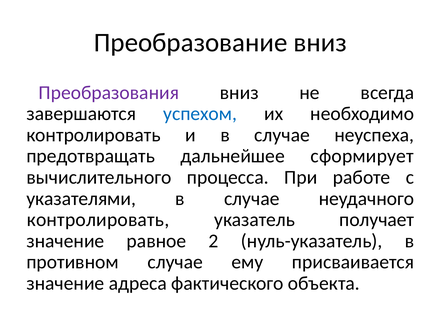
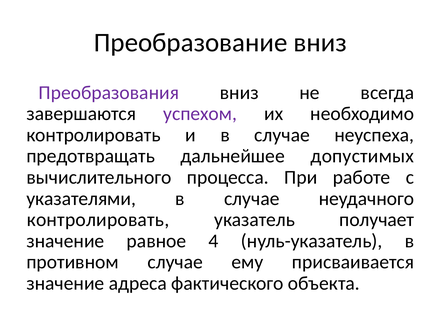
успехом colour: blue -> purple (200, 114)
сформирует: сформирует -> допустимых (362, 156)
2: 2 -> 4 (214, 241)
